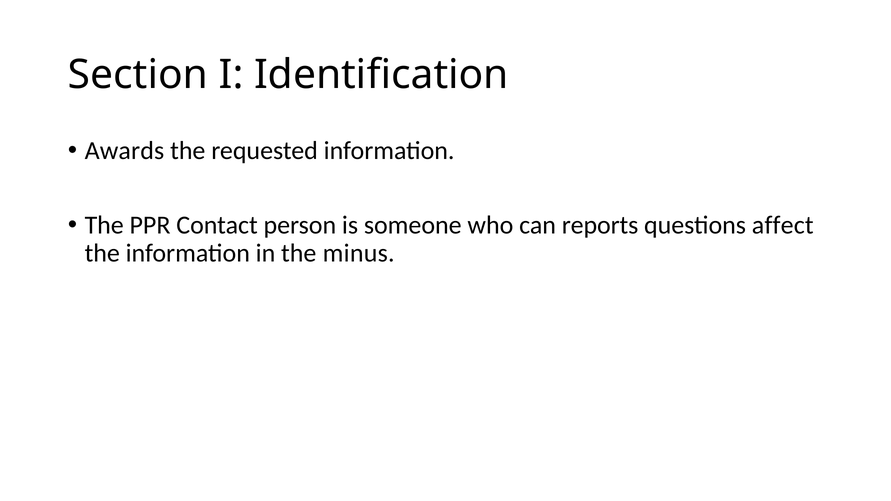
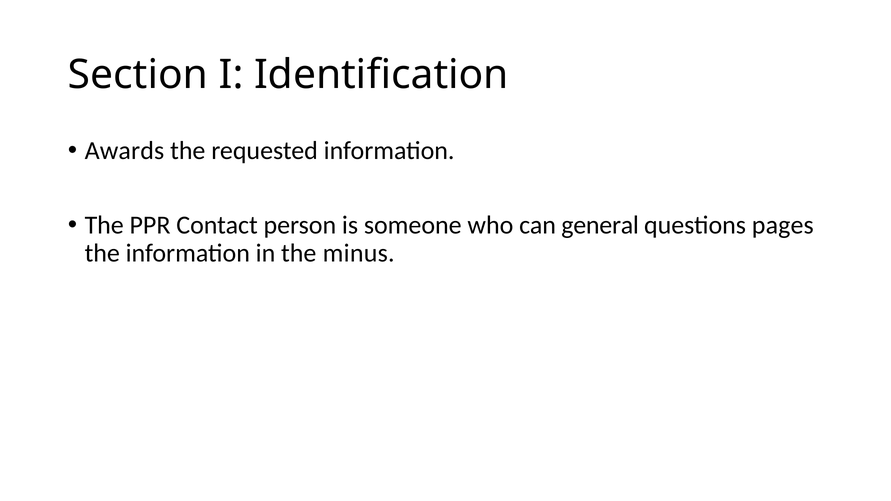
reports: reports -> general (600, 225)
affect: affect -> pages (783, 225)
